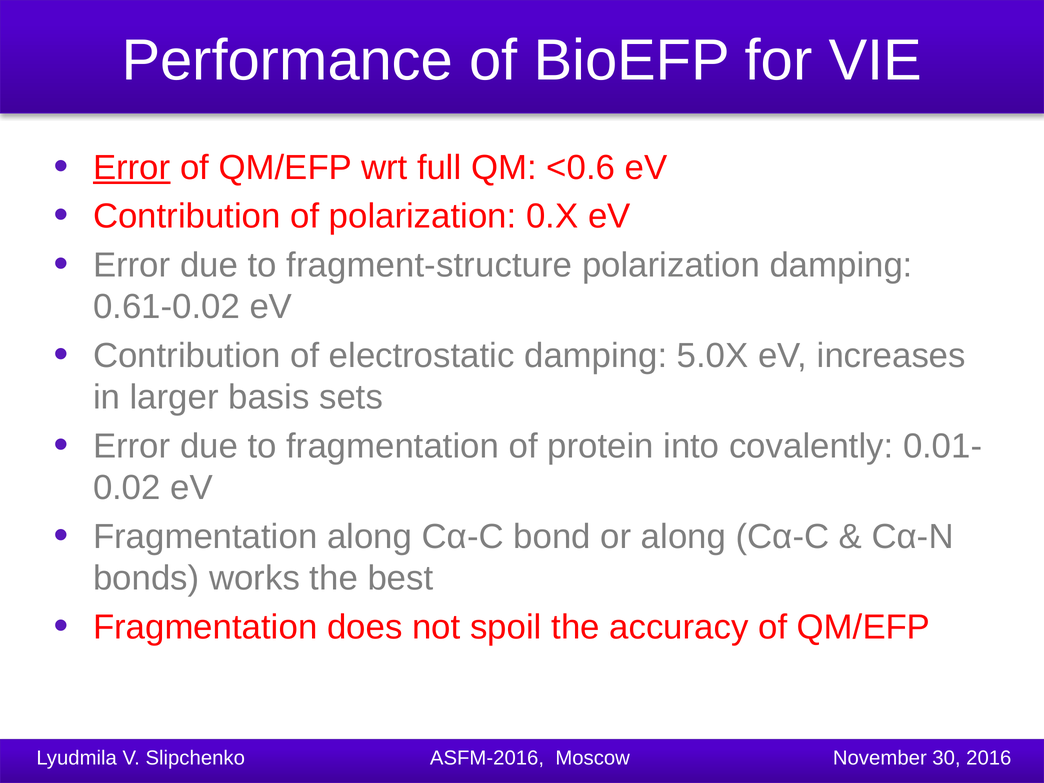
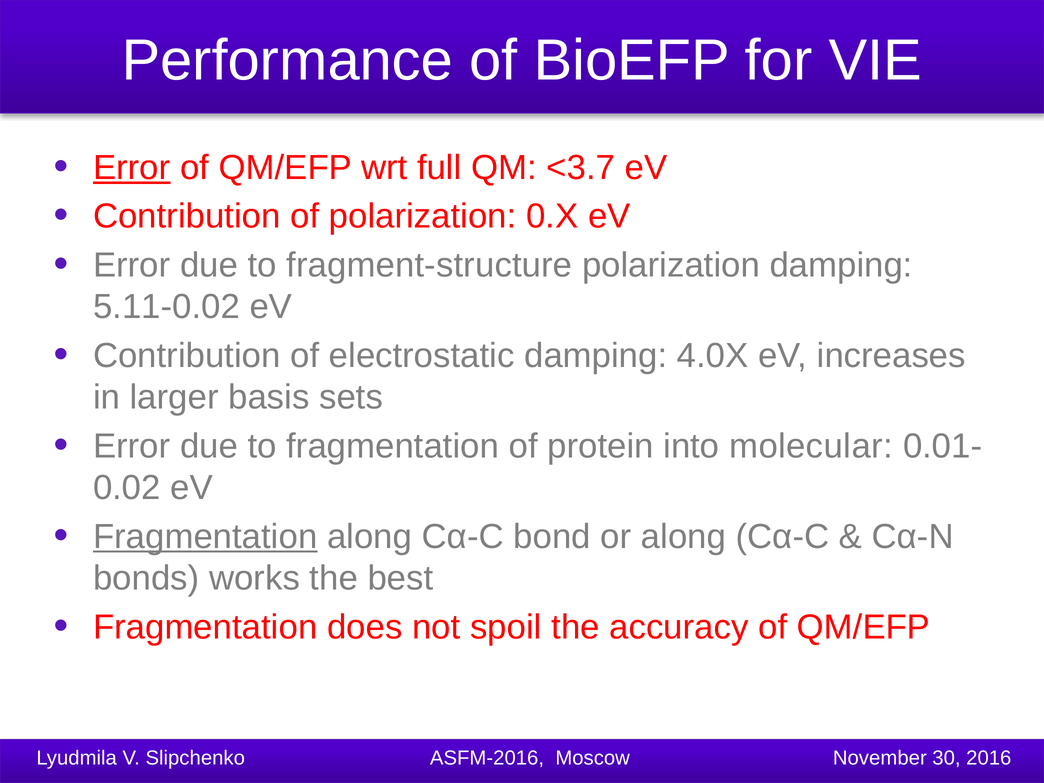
<0.6: <0.6 -> <3.7 (581, 168)
0.61-0.02: 0.61-0.02 -> 5.11-0.02 (167, 307)
5.0X: 5.0X -> 4.0X (713, 356)
covalently: covalently -> molecular (811, 446)
Fragmentation underline: none -> present (205, 537)
